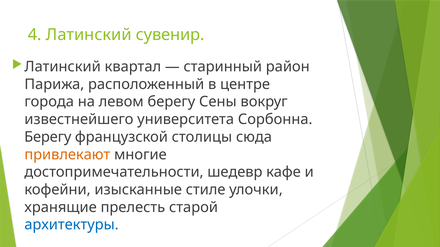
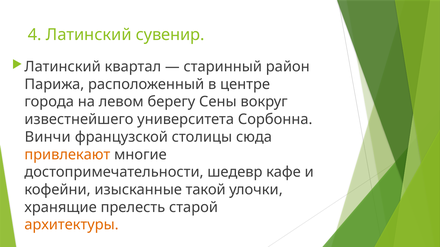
Берегу: Берегу -> Винчи (48, 137)
стиле: стиле -> такой (206, 190)
архитектуры colour: blue -> orange (71, 225)
